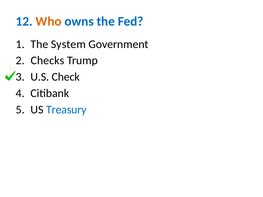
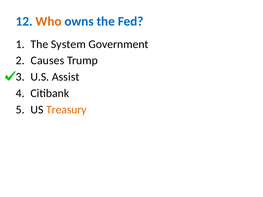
Checks: Checks -> Causes (47, 61)
Check: Check -> Assist (66, 77)
Treasury colour: blue -> orange (66, 110)
